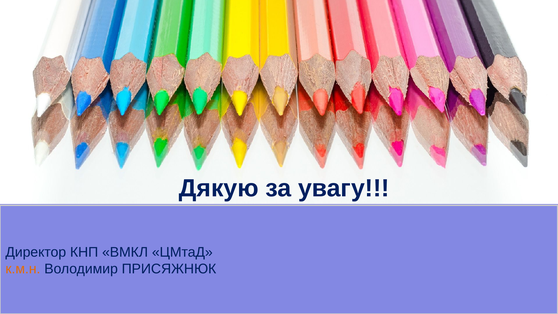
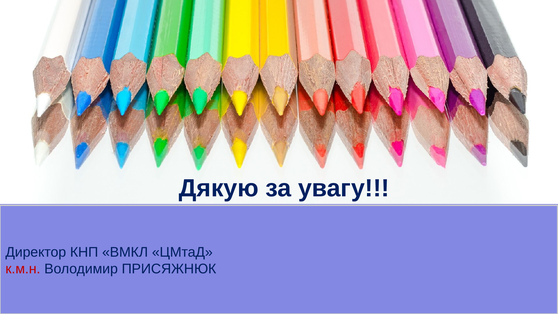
к.м.н colour: orange -> red (23, 269)
